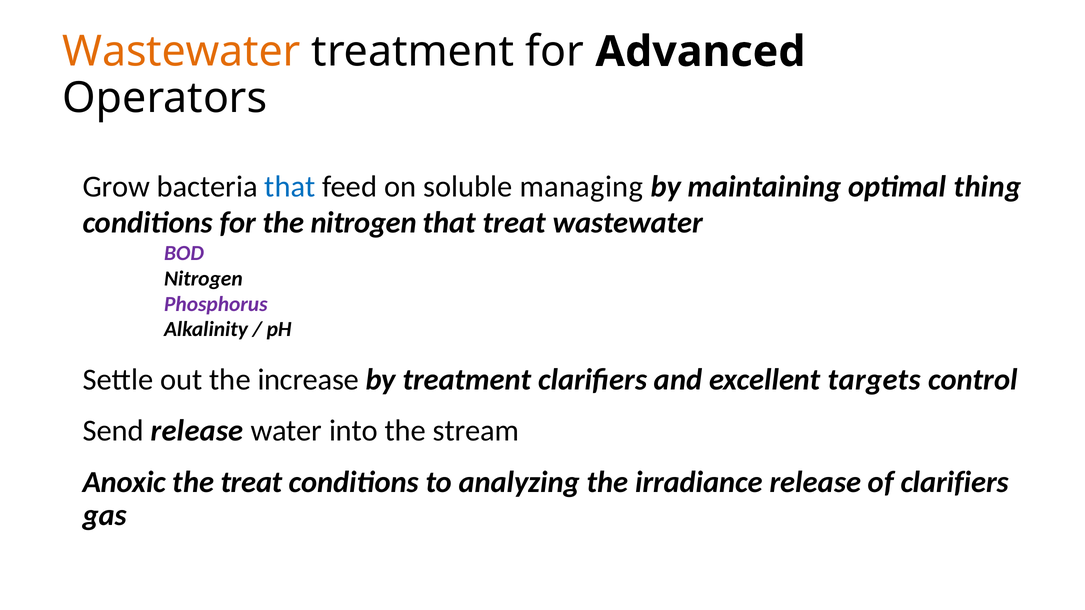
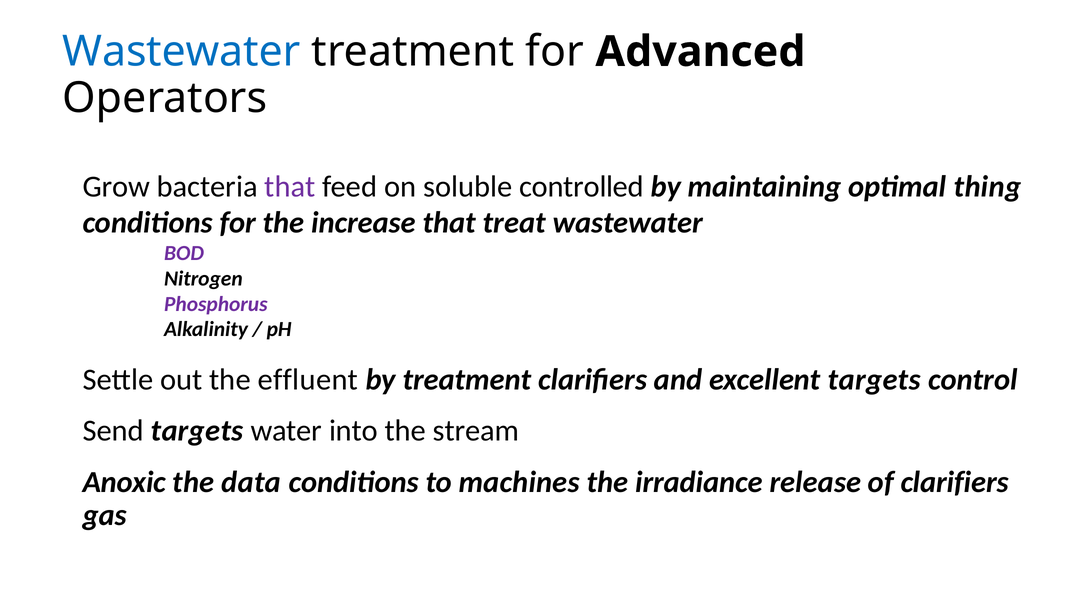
Wastewater colour: orange -> blue (181, 52)
that colour: blue -> purple (290, 187)
managing: managing -> controlled (582, 187)
the nitrogen: nitrogen -> increase (364, 223)
increase: increase -> effluent (308, 380)
Send release: release -> targets (197, 431)
the treat: treat -> data (251, 482)
analyzing: analyzing -> machines (519, 482)
